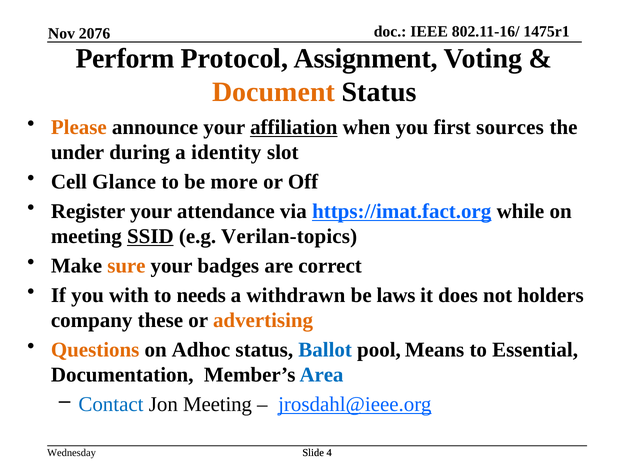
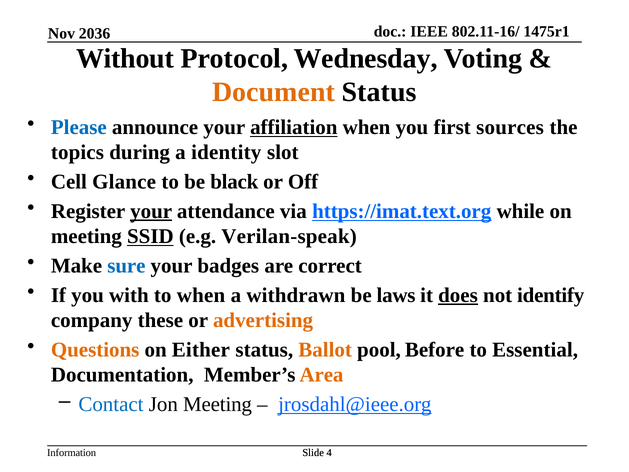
2076: 2076 -> 2036 (95, 34)
Perform: Perform -> Without (125, 59)
Assignment: Assignment -> Wednesday (366, 59)
Please colour: orange -> blue (79, 127)
under: under -> topics (77, 152)
more: more -> black (234, 182)
your underline: none -> present (151, 211)
https://imat.fact.org: https://imat.fact.org -> https://imat.text.org (402, 211)
Verilan-topics: Verilan-topics -> Verilan-speak (289, 236)
sure colour: orange -> blue (126, 266)
to needs: needs -> when (201, 295)
does underline: none -> present (458, 295)
holders: holders -> identify (551, 295)
Adhoc: Adhoc -> Either (201, 350)
Ballot colour: blue -> orange (325, 350)
Means: Means -> Before (435, 350)
Area colour: blue -> orange (321, 375)
Wednesday: Wednesday -> Information (72, 452)
